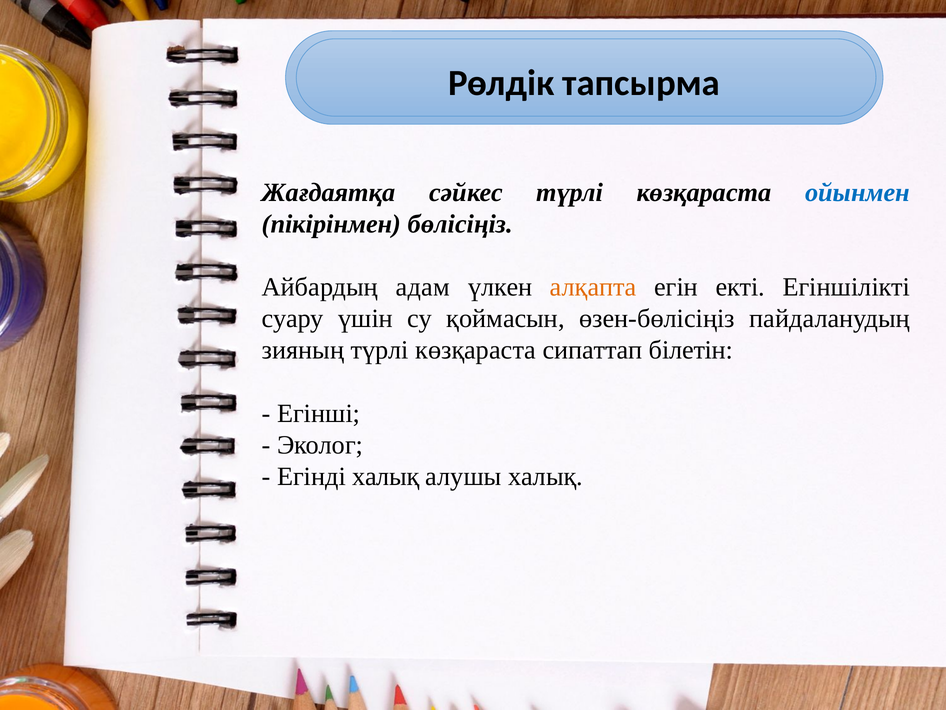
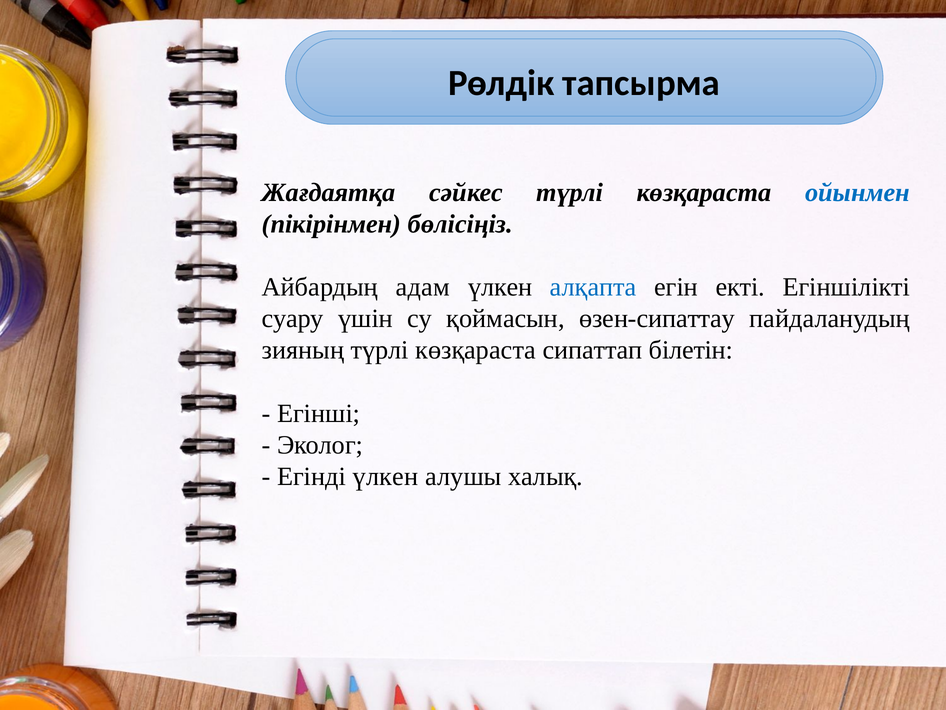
алқапта colour: orange -> blue (593, 287)
өзен-бөлісіңіз: өзен-бөлісіңіз -> өзен-сипаттау (657, 318)
Егінді халық: халық -> үлкен (386, 476)
